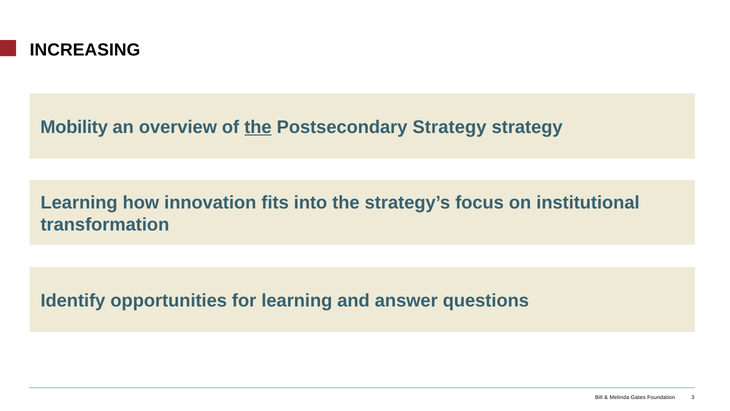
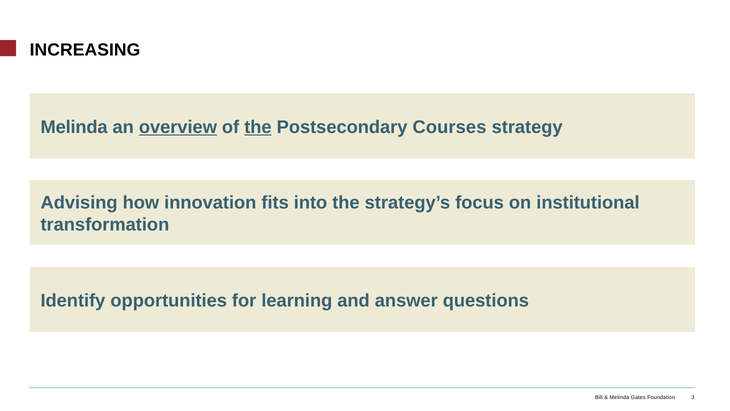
Mobility: Mobility -> Melinda (74, 127)
overview underline: none -> present (178, 127)
Postsecondary Strategy: Strategy -> Courses (450, 127)
Learning: Learning -> Advising (79, 203)
